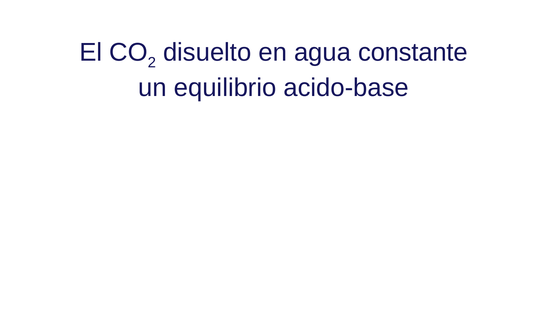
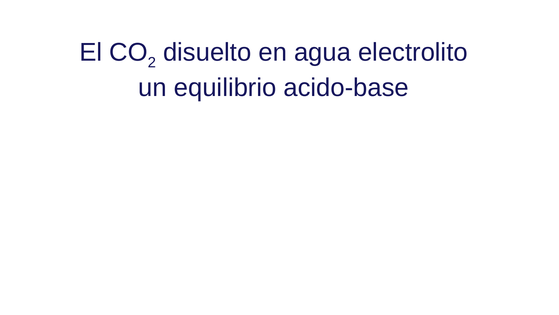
constante: constante -> electrolito (413, 52)
